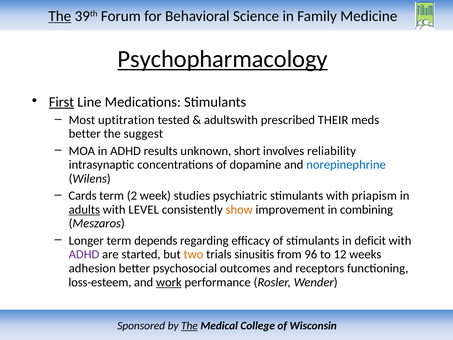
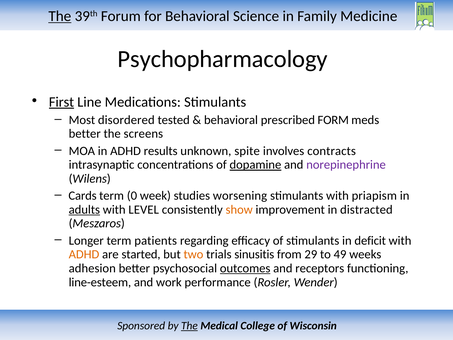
Psychopharmacology underline: present -> none (223, 59)
uptitration: uptitration -> disordered (126, 120)
adultswith: adultswith -> behavioral (231, 120)
THEIR: THEIR -> FORM (333, 120)
suggest: suggest -> screens (143, 134)
short: short -> spite (247, 151)
reliability: reliability -> contracts (332, 151)
dopamine underline: none -> present (255, 165)
norepinephrine colour: blue -> purple (346, 165)
2: 2 -> 0 (132, 196)
psychiatric: psychiatric -> worsening (240, 196)
combining: combining -> distracted (366, 209)
depends: depends -> patients (156, 240)
ADHD colour: purple -> orange (84, 254)
96: 96 -> 29 (311, 254)
12: 12 -> 49 (340, 254)
outcomes underline: none -> present (245, 268)
loss-esteem: loss-esteem -> line-esteem (100, 282)
work underline: present -> none (169, 282)
